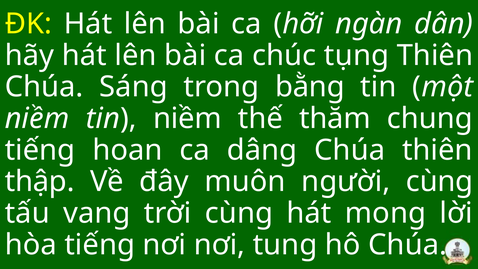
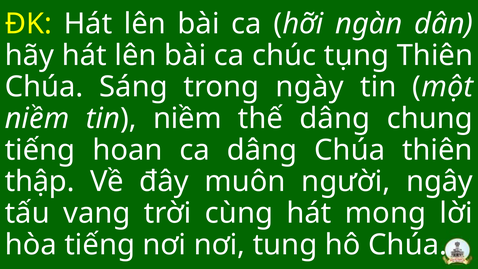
bằng: bằng -> ngày (310, 87)
thế thăm: thăm -> dâng (335, 118)
người cùng: cùng -> ngây (440, 182)
